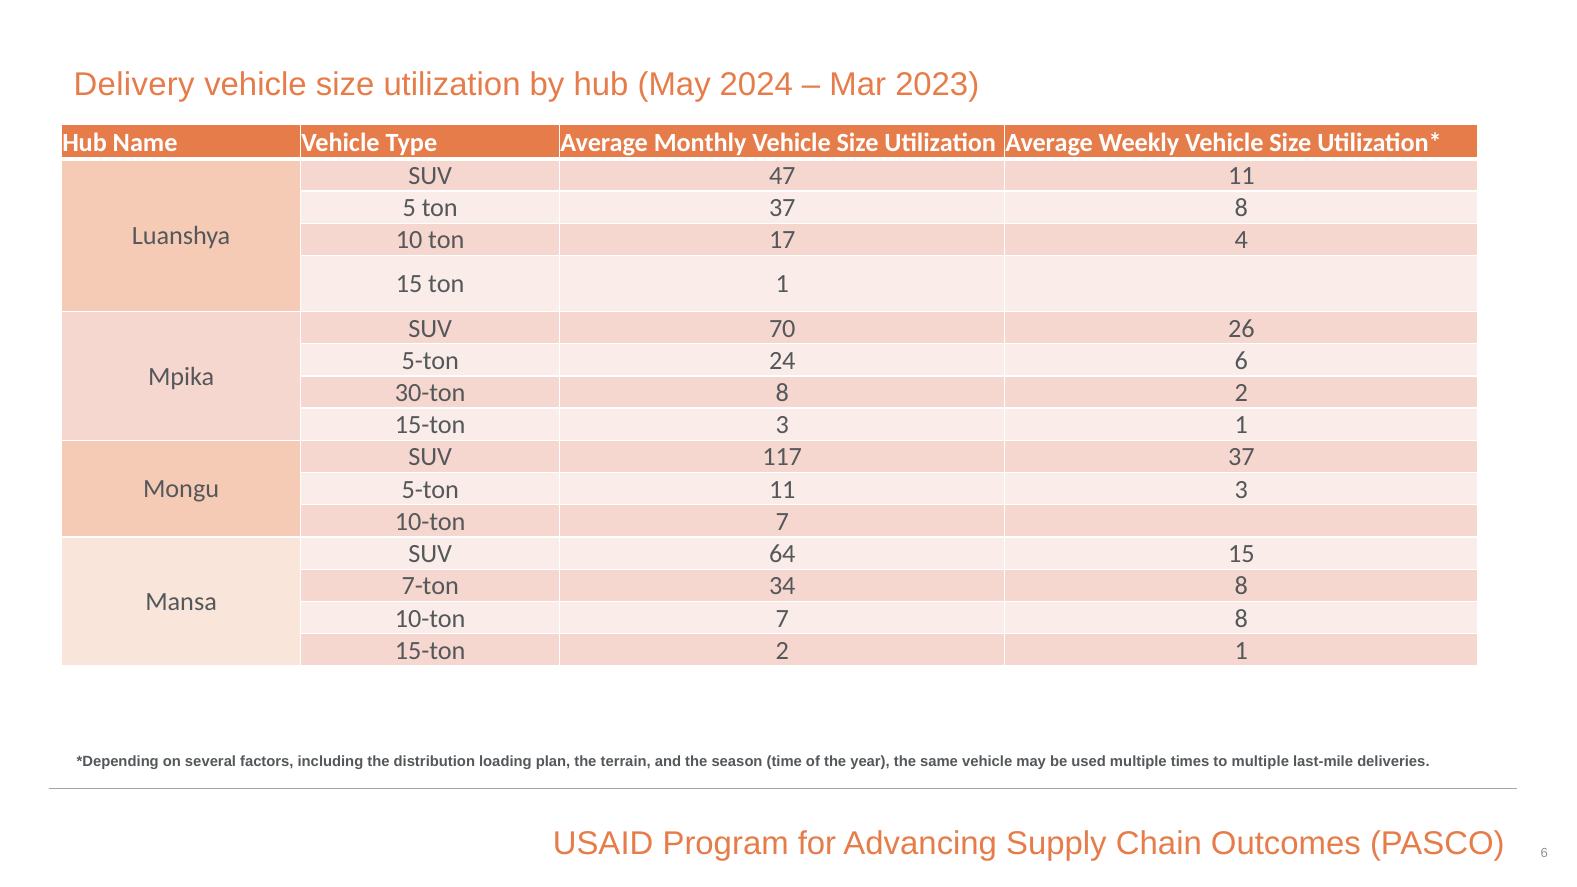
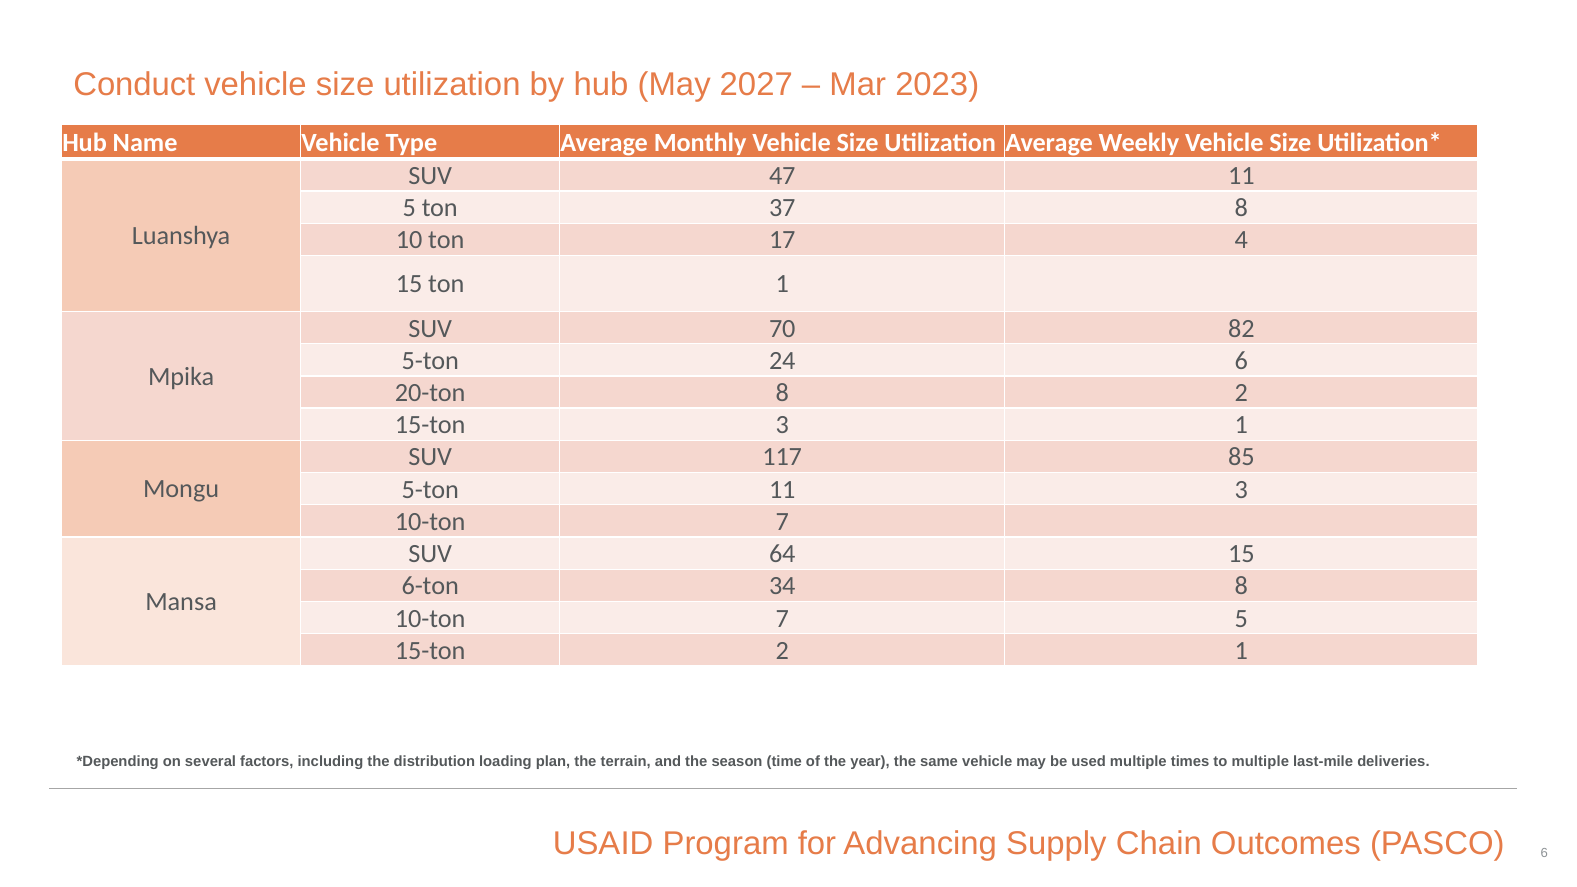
Delivery: Delivery -> Conduct (134, 85)
2024: 2024 -> 2027 (756, 85)
26: 26 -> 82 (1241, 328)
30-ton: 30-ton -> 20-ton (430, 393)
117 37: 37 -> 85 (1241, 457)
7-ton: 7-ton -> 6-ton (430, 586)
7 8: 8 -> 5 (1241, 618)
